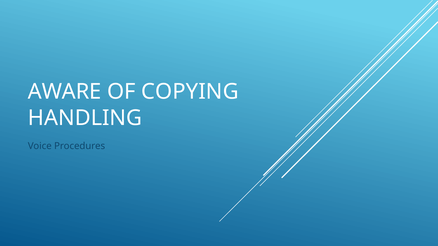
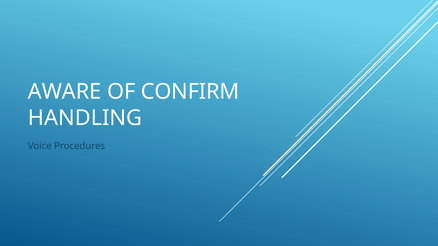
COPYING: COPYING -> CONFIRM (190, 92)
